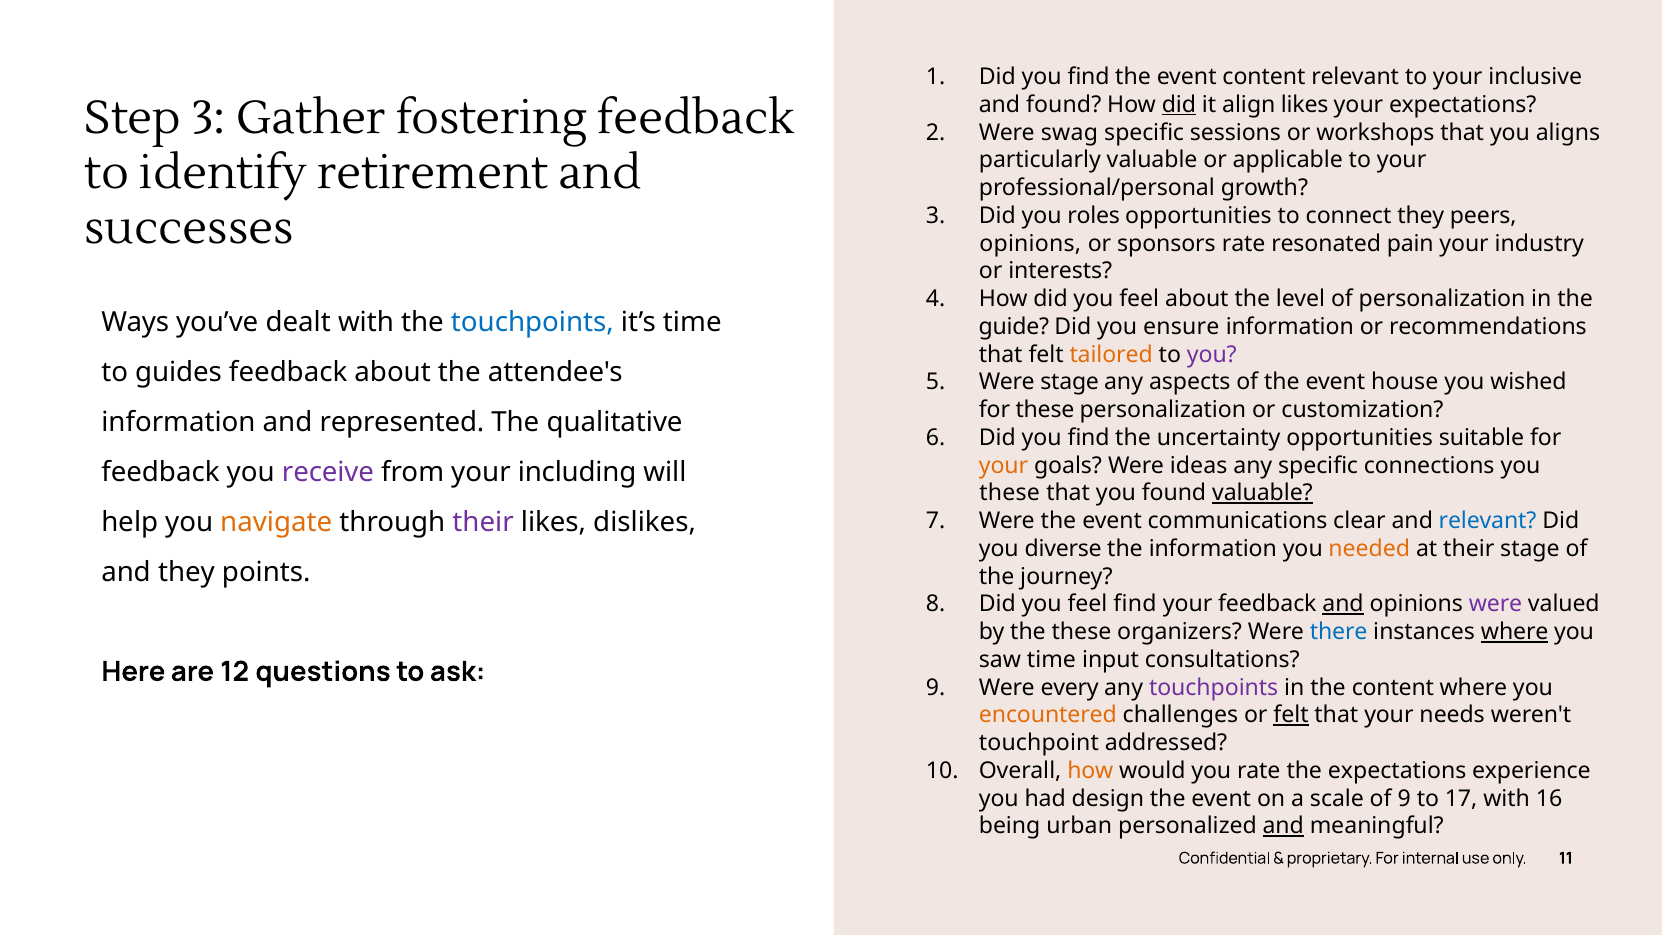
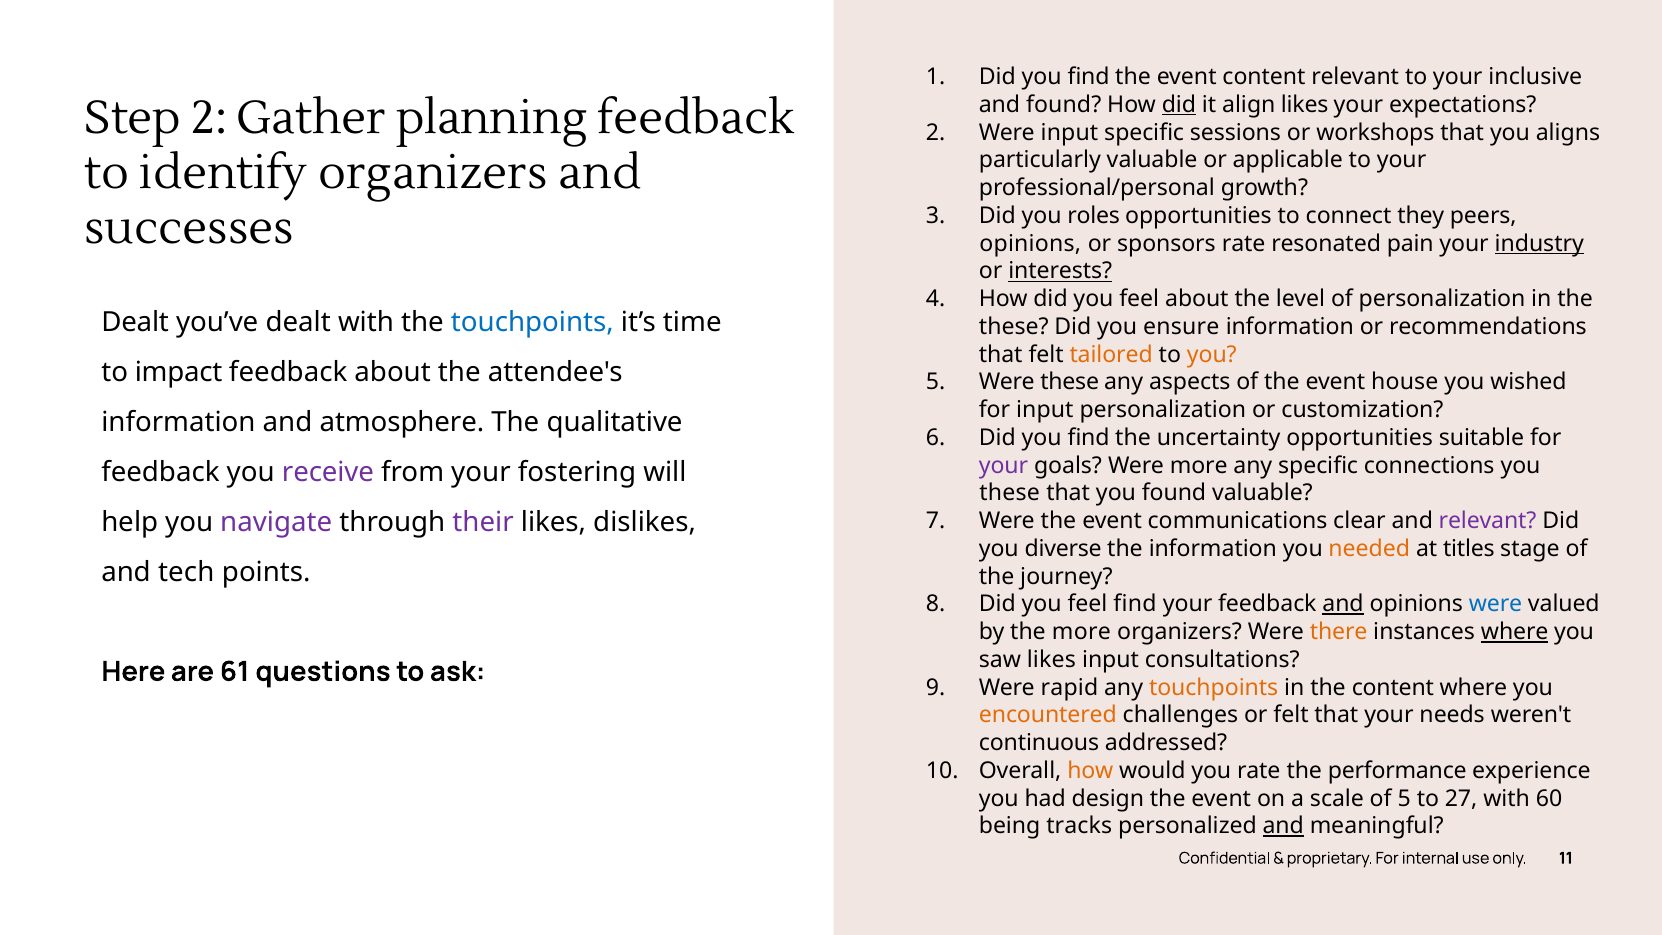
Step 3: 3 -> 2 (209, 118)
fostering: fostering -> planning (492, 118)
Were swag: swag -> input (1070, 133)
identify retirement: retirement -> organizers (433, 173)
industry underline: none -> present (1539, 244)
interests underline: none -> present (1060, 271)
Ways: Ways -> Dealt (135, 323)
guide: guide -> these (1014, 327)
you colour: purple -> orange (1212, 354)
guides: guides -> impact (179, 372)
Were stage: stage -> these (1070, 382)
for these: these -> input (1045, 410)
represented: represented -> atmosphere (402, 422)
your colour: orange -> purple (1004, 465)
Were ideas: ideas -> more (1199, 465)
including: including -> fostering (577, 472)
valuable underline: present -> none (1262, 493)
navigate colour: orange -> purple (276, 522)
relevant colour: blue -> purple (1488, 521)
at their: their -> titles (1469, 549)
and they: they -> tech (186, 572)
were colour: purple -> blue (1496, 604)
the these: these -> more (1081, 632)
there colour: blue -> orange (1339, 632)
saw time: time -> likes (1051, 660)
12: 12 -> 61 (235, 672)
every: every -> rapid (1069, 687)
touchpoints colour: purple -> orange (1214, 687)
felt underline: present -> none (1291, 715)
touchpoint: touchpoint -> continuous (1039, 743)
the expectations: expectations -> performance (1397, 771)
of 9: 9 -> 5 (1404, 798)
17: 17 -> 27 (1461, 798)
16: 16 -> 60 (1549, 798)
urban: urban -> tracks (1079, 826)
